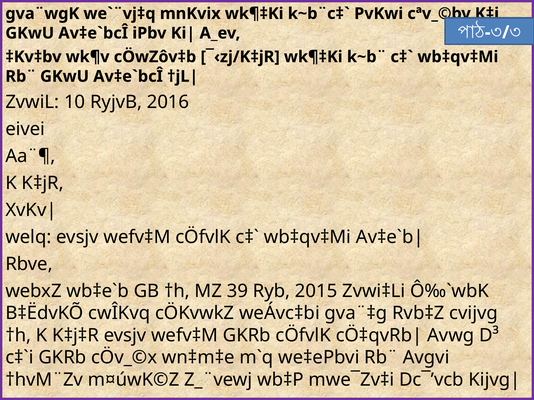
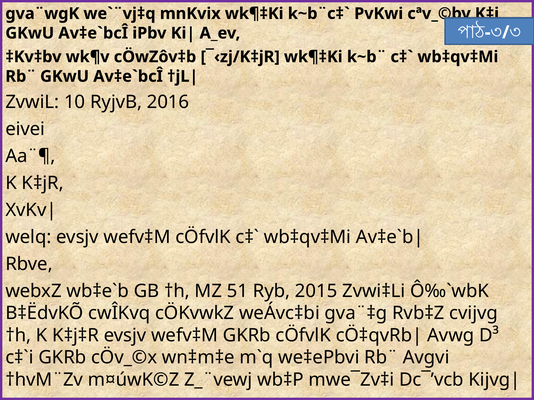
39: 39 -> 51 (237, 291)
